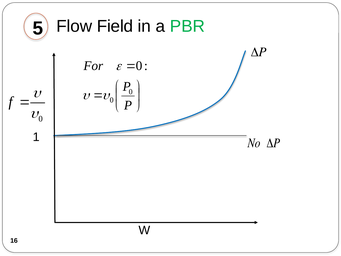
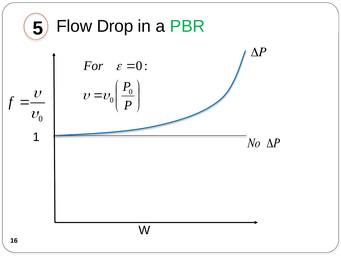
Field: Field -> Drop (115, 26)
